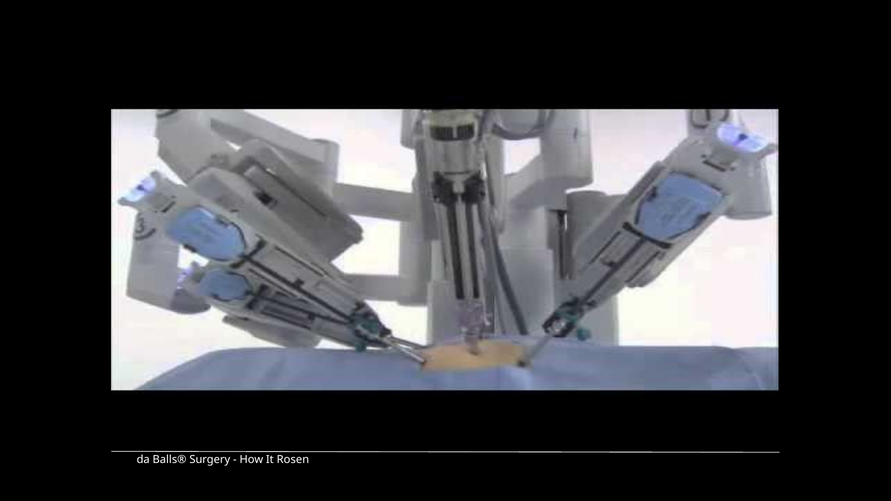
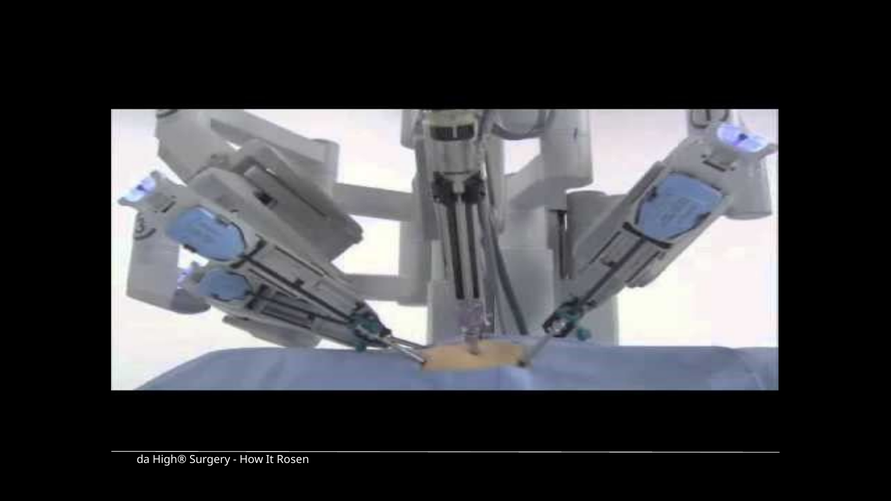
Balls®: Balls® -> High® (170, 460)
